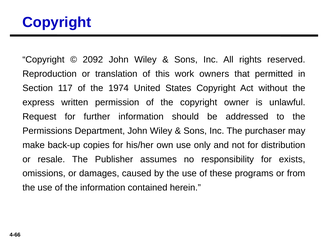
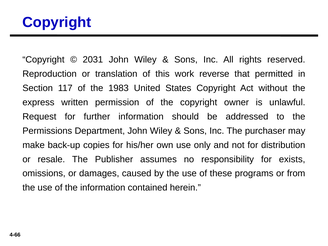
2092: 2092 -> 2031 (93, 60)
owners: owners -> reverse (214, 74)
1974: 1974 -> 1983 (119, 88)
